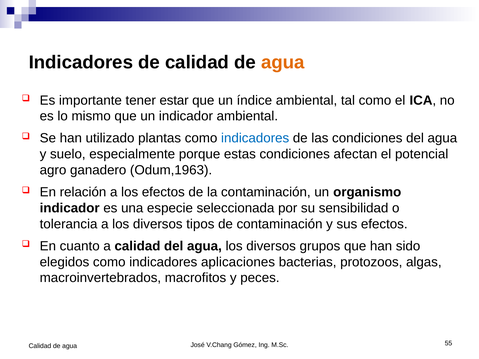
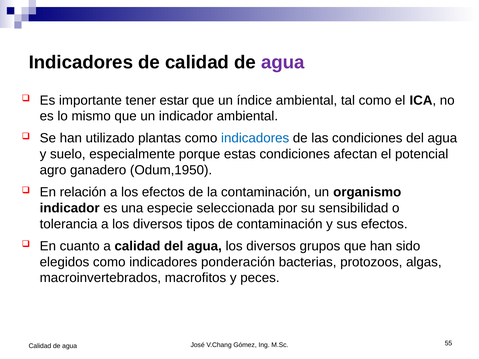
agua colour: orange -> purple (283, 62)
Odum,1963: Odum,1963 -> Odum,1950 (171, 170)
aplicaciones: aplicaciones -> ponderación (238, 262)
